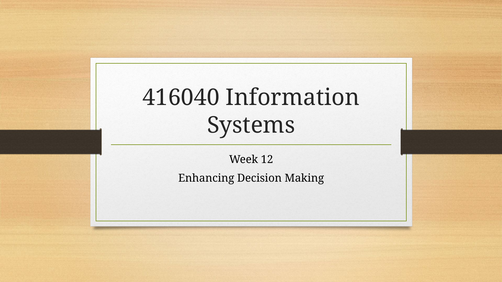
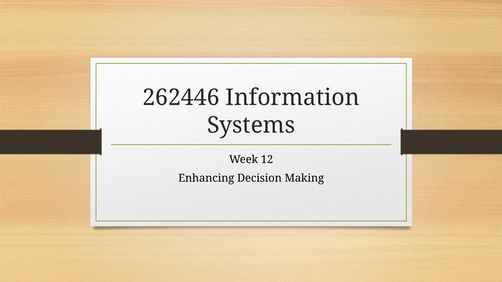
416040: 416040 -> 262446 (181, 98)
